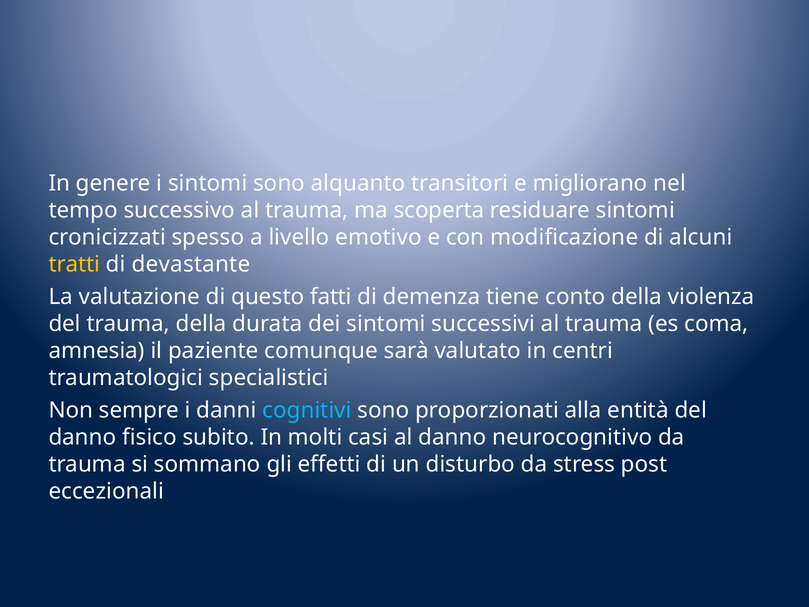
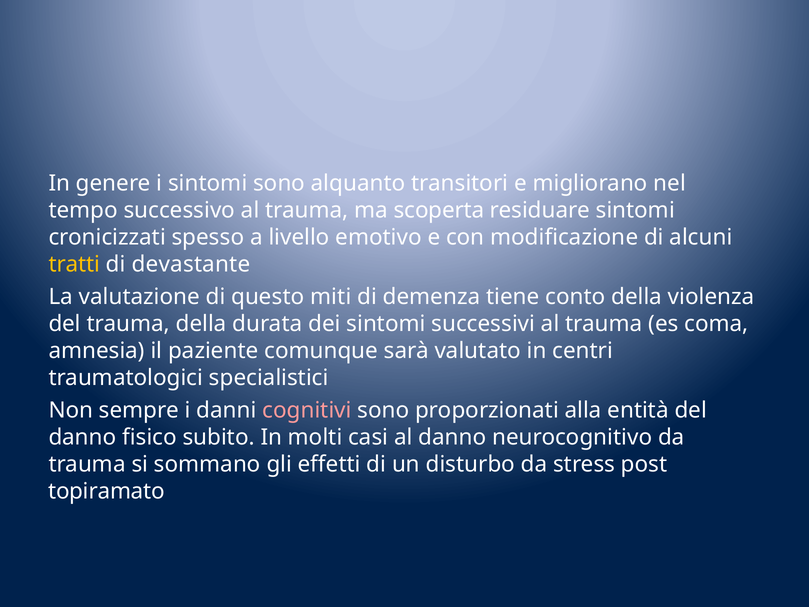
fatti: fatti -> miti (331, 297)
cognitivi colour: light blue -> pink (307, 410)
eccezionali: eccezionali -> topiramato (106, 491)
